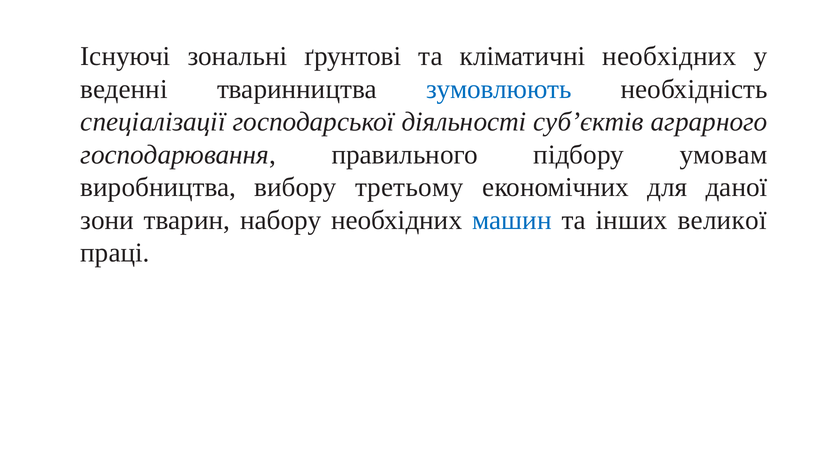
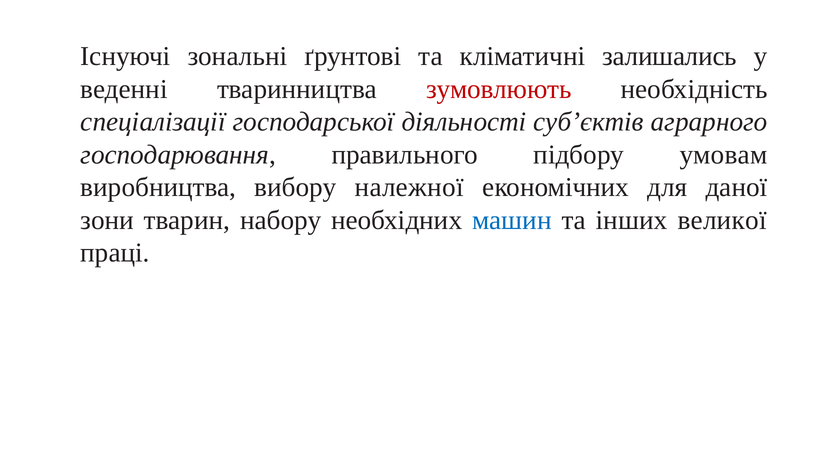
кліматичні необхідних: необхідних -> залишались (670, 56)
зумовлюють colour: blue -> red (499, 89)
третьому: третьому -> належної (409, 187)
